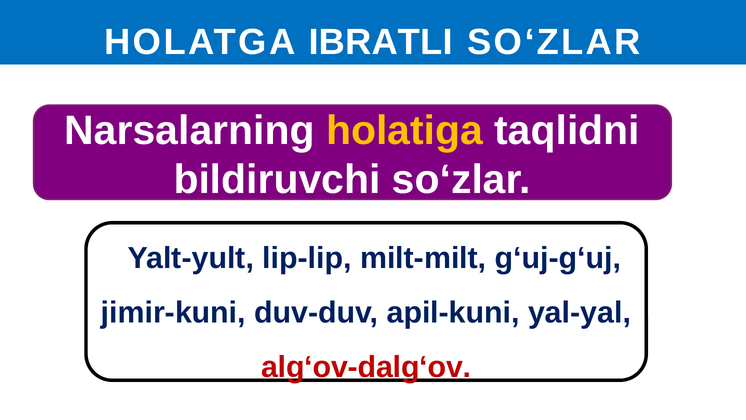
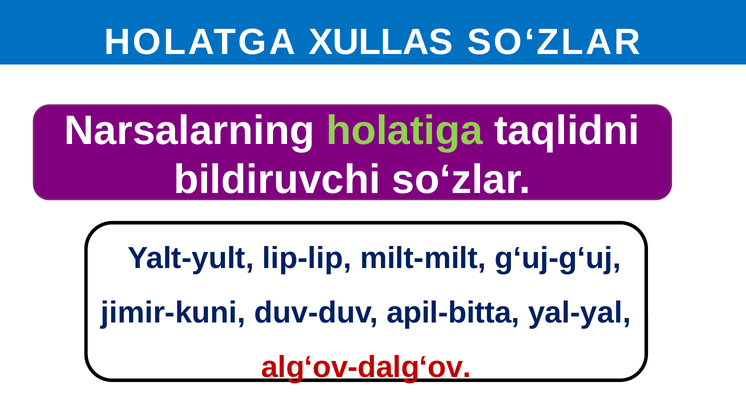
IBRATLI: IBRATLI -> XULLAS (381, 42)
holatiga colour: yellow -> light green (404, 130)
apil-kuni: apil-kuni -> apil-bitta (453, 312)
